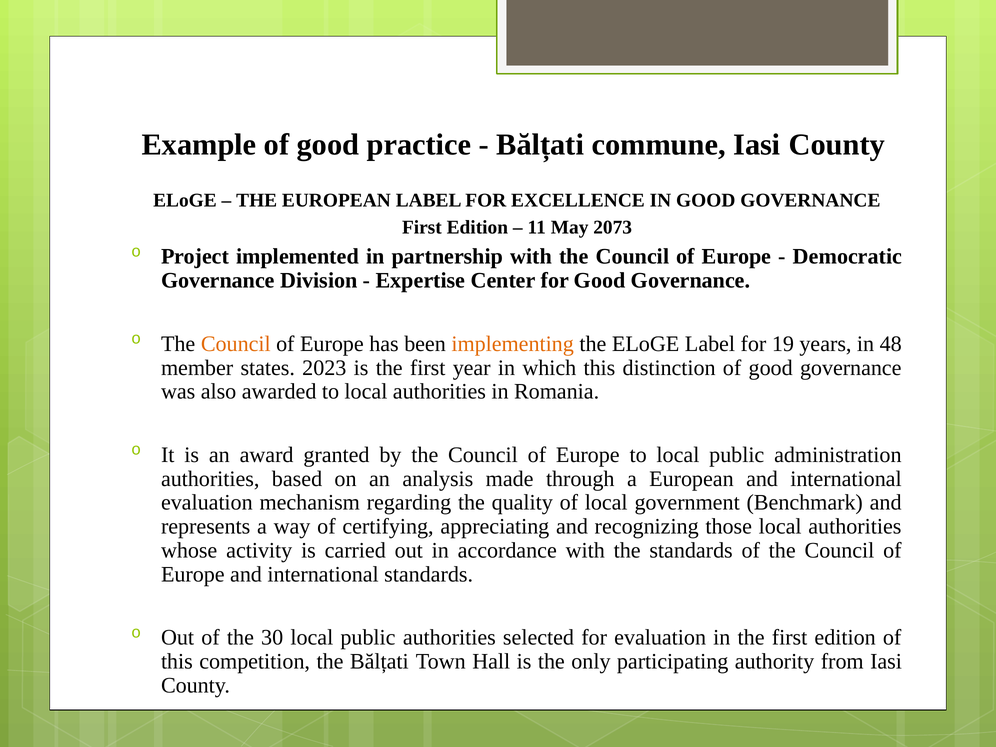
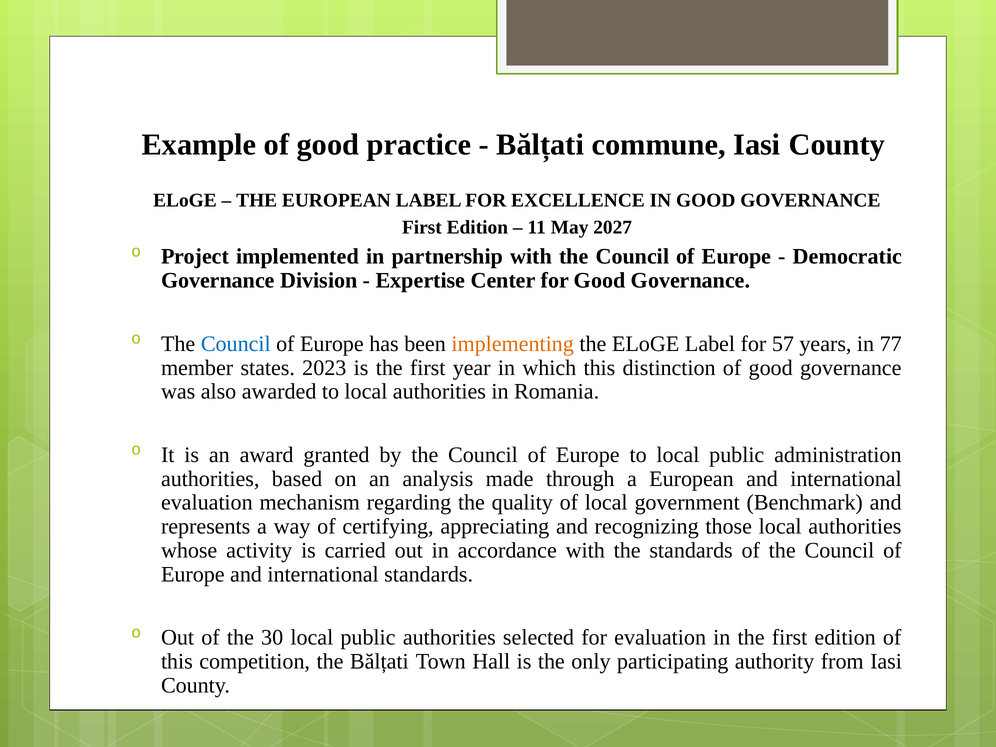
2073: 2073 -> 2027 (613, 227)
Council colour: orange -> blue (236, 344)
19: 19 -> 57 (783, 344)
48: 48 -> 77 (891, 344)
